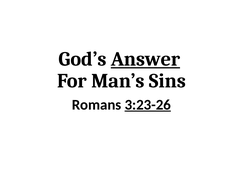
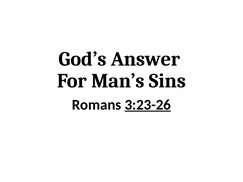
Answer underline: present -> none (145, 59)
